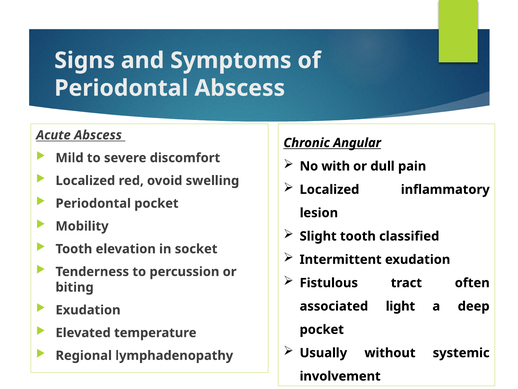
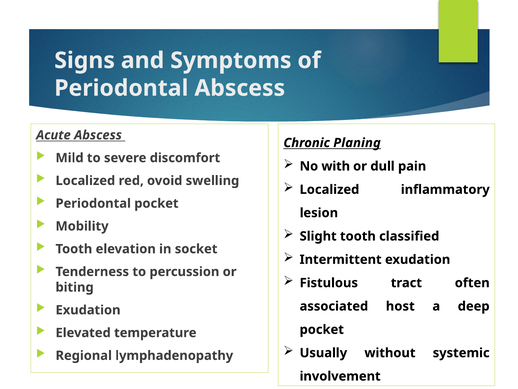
Angular: Angular -> Planing (357, 143)
light: light -> host (400, 306)
